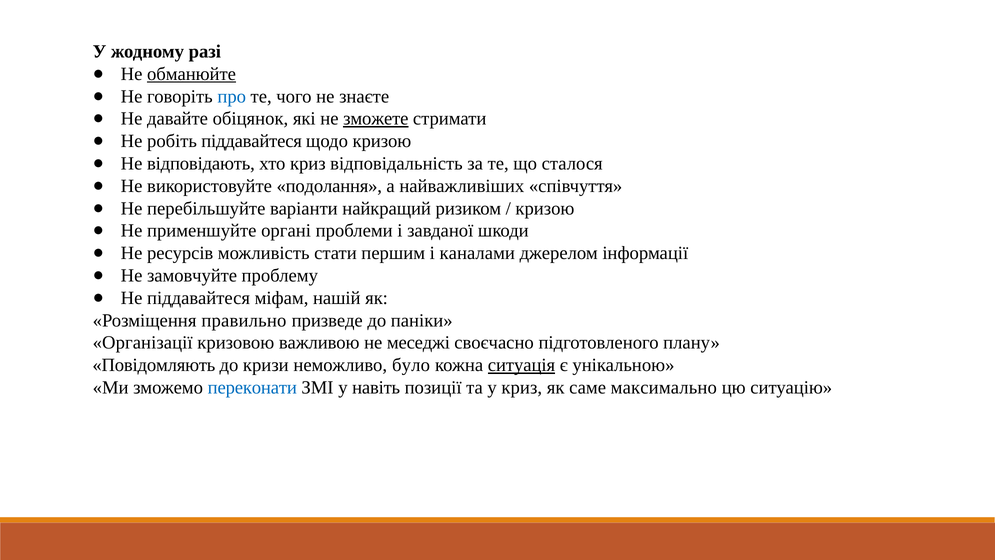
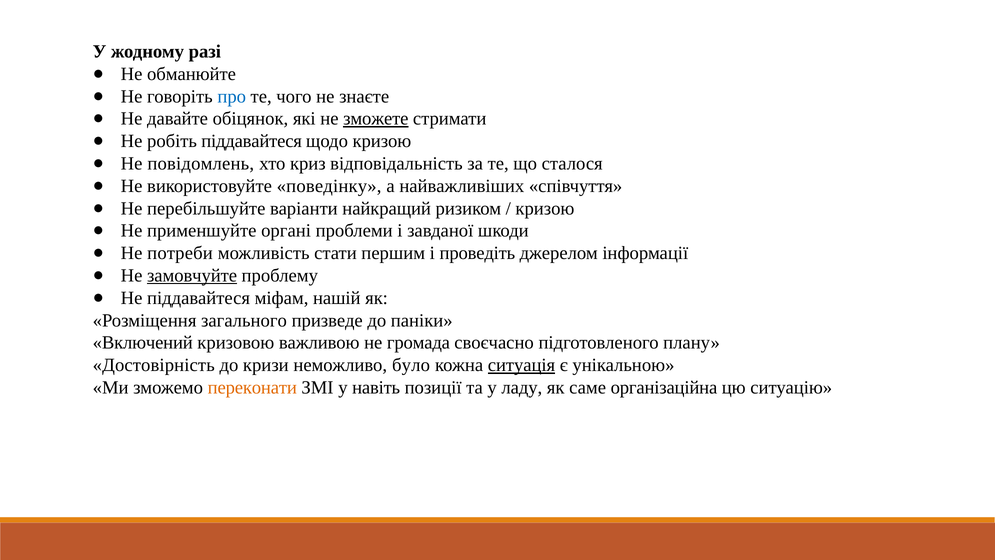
обманюйте underline: present -> none (192, 74)
відповідають: відповідають -> повідомлень (201, 163)
подолання: подолання -> поведінку (329, 186)
ресурсів: ресурсів -> потреби (180, 253)
каналами: каналами -> проведіть (477, 253)
замовчуйте underline: none -> present (192, 275)
правильно: правильно -> загального (244, 320)
Організації: Організації -> Включений (143, 343)
меседжі: меседжі -> громада (418, 343)
Повідомляють: Повідомляють -> Достовірність (154, 365)
переконати colour: blue -> orange (252, 387)
у криз: криз -> ладу (522, 387)
максимально: максимально -> організаційна (664, 387)
